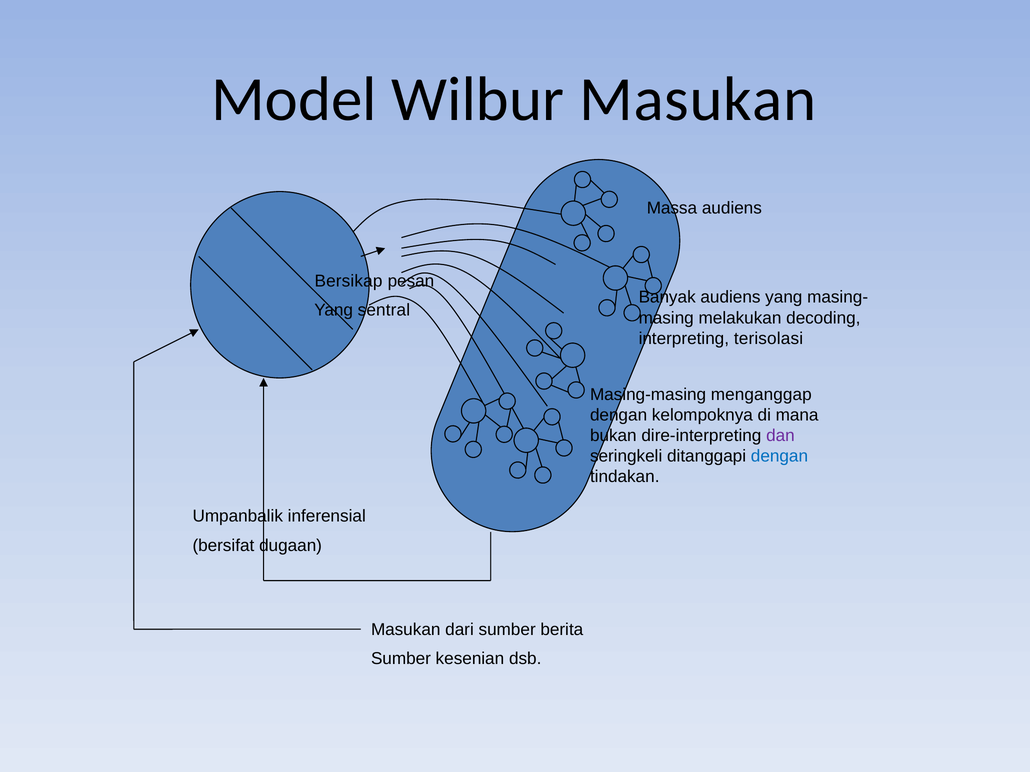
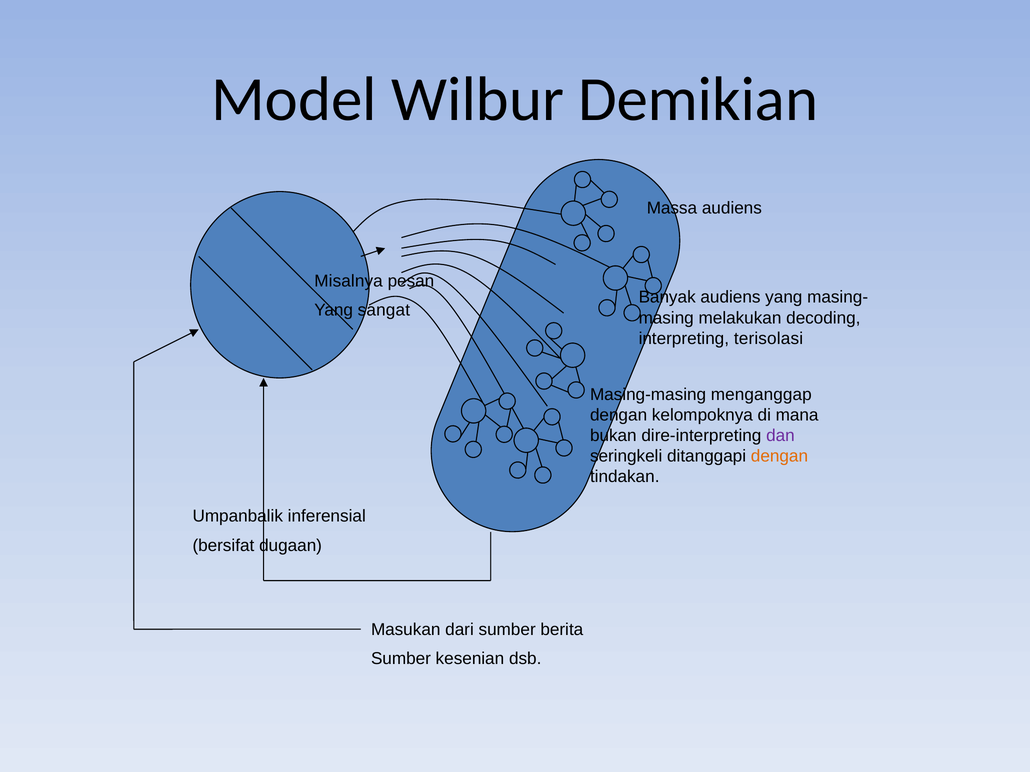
Wilbur Masukan: Masukan -> Demikian (698, 100)
Bersikap: Bersikap -> Misalnya (349, 281)
sentral: sentral -> sangat (384, 310)
dengan colour: blue -> orange (779, 457)
